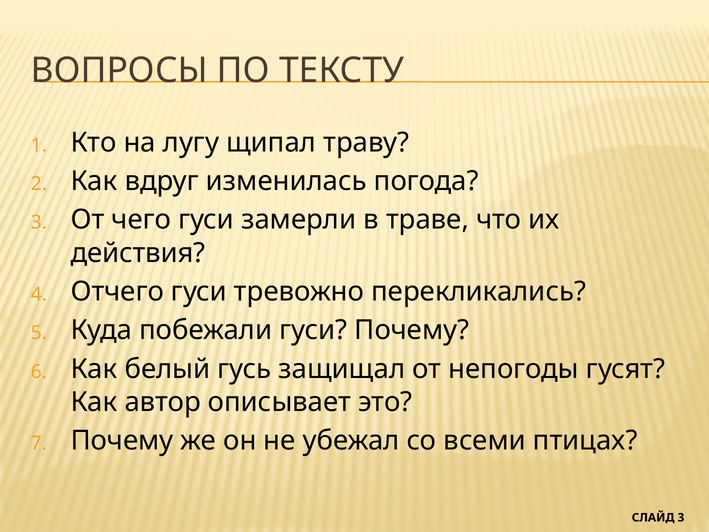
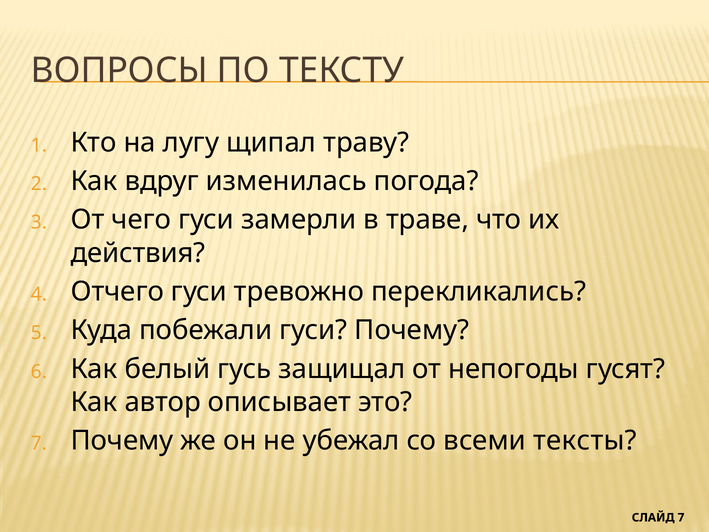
птицах: птицах -> тексты (585, 441)
СЛАЙД 3: 3 -> 7 (681, 517)
